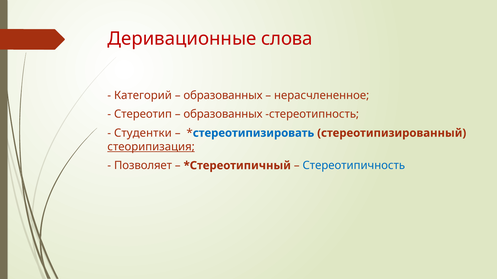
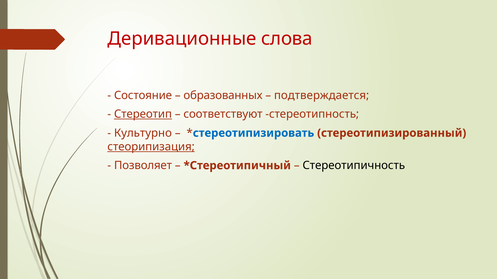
Категорий: Категорий -> Состояние (143, 96)
нерасчлененное: нерасчлененное -> подтверждается (322, 96)
Стереотип underline: none -> present (143, 114)
образованных: образованных -> соответствуют (223, 114)
Студентки: Студентки -> Культурно (143, 133)
Стереотипичность colour: blue -> black (354, 166)
